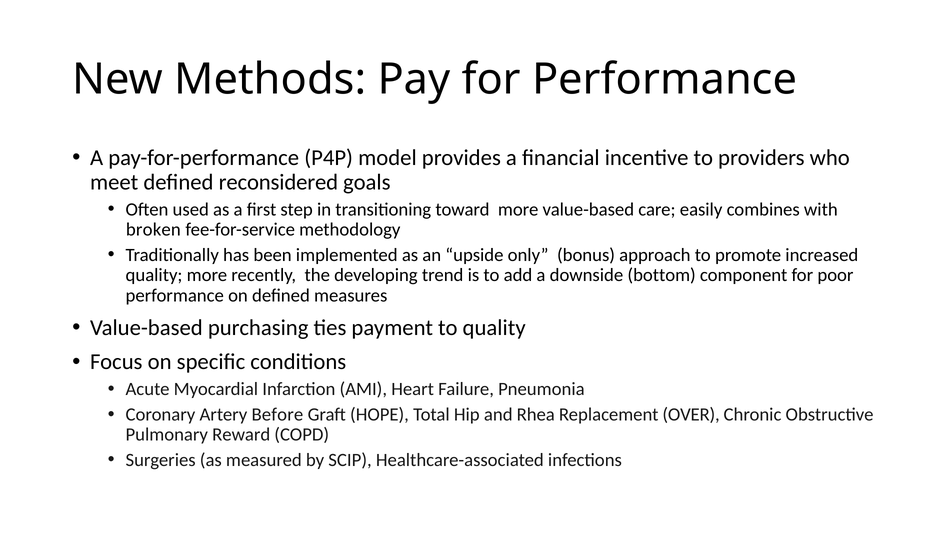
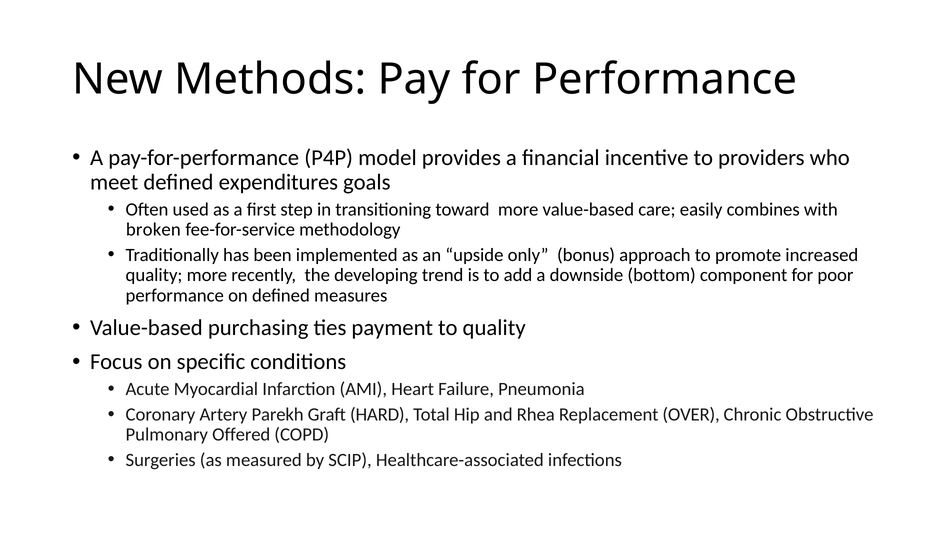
reconsidered: reconsidered -> expenditures (278, 182)
Before: Before -> Parekh (278, 415)
HOPE: HOPE -> HARD (380, 415)
Reward: Reward -> Offered (241, 435)
